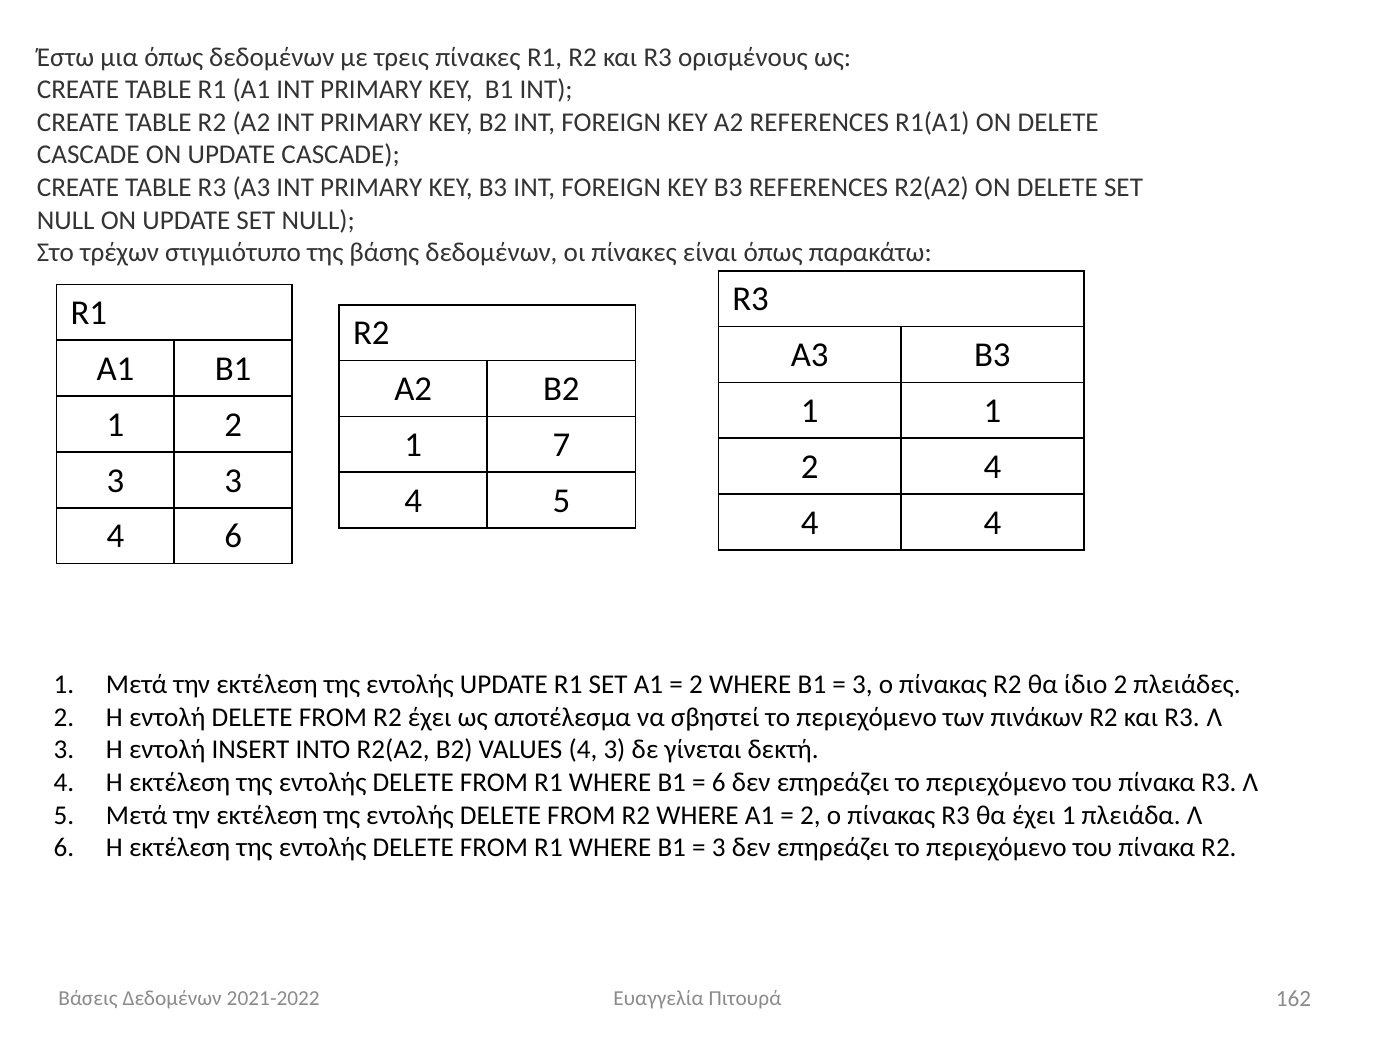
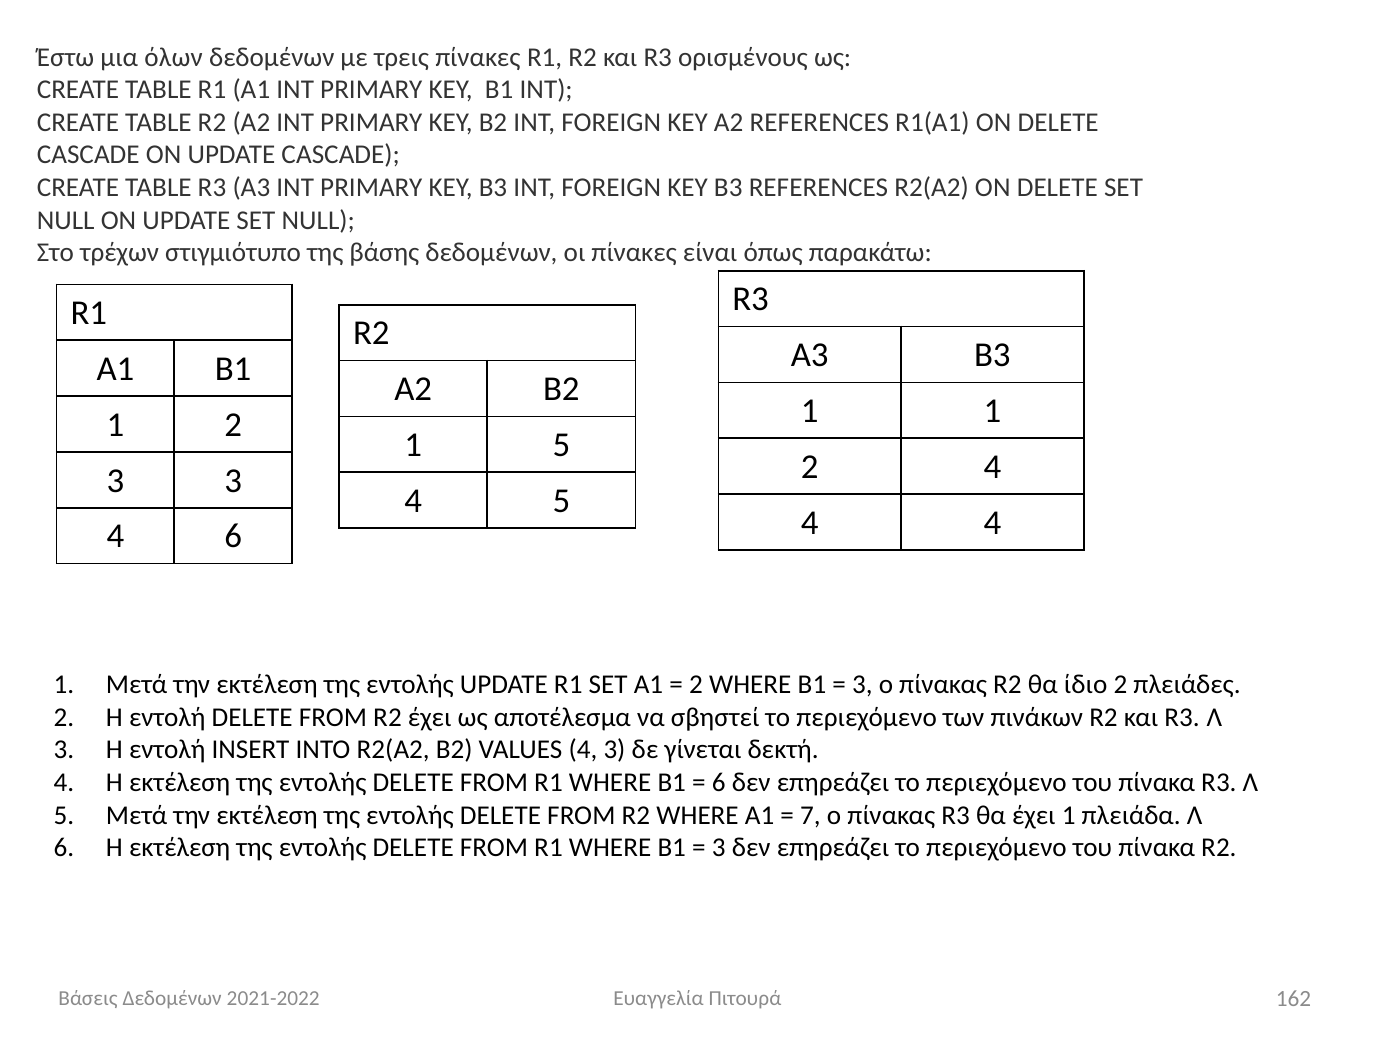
μια όπως: όπως -> όλων (174, 57)
1 7: 7 -> 5 (561, 445)
2: 2 -> 7 (810, 815)
